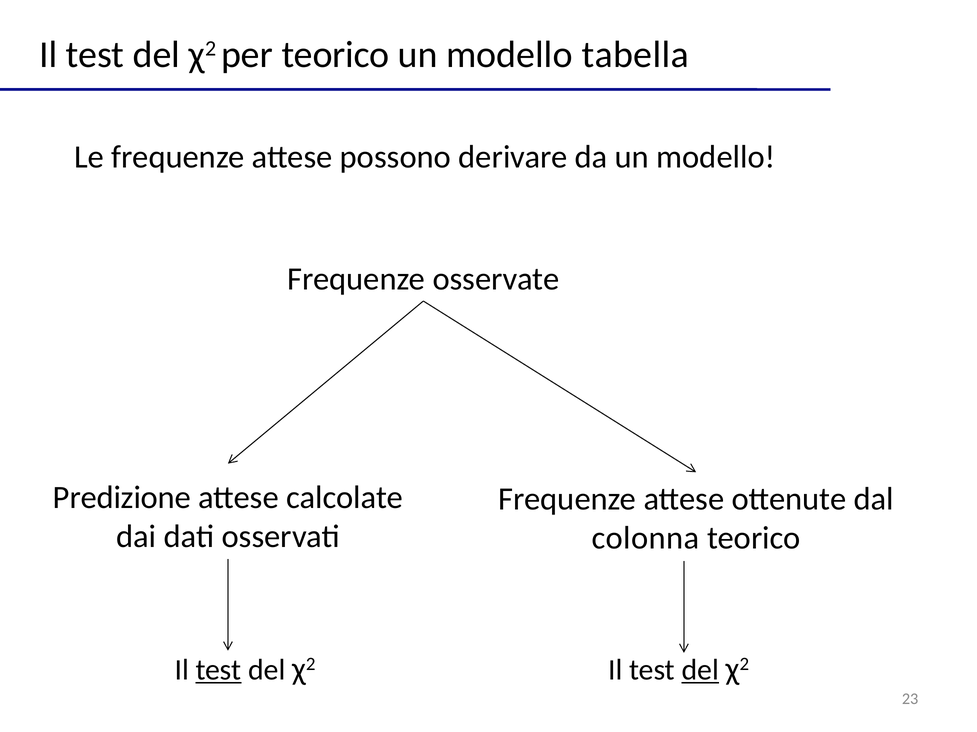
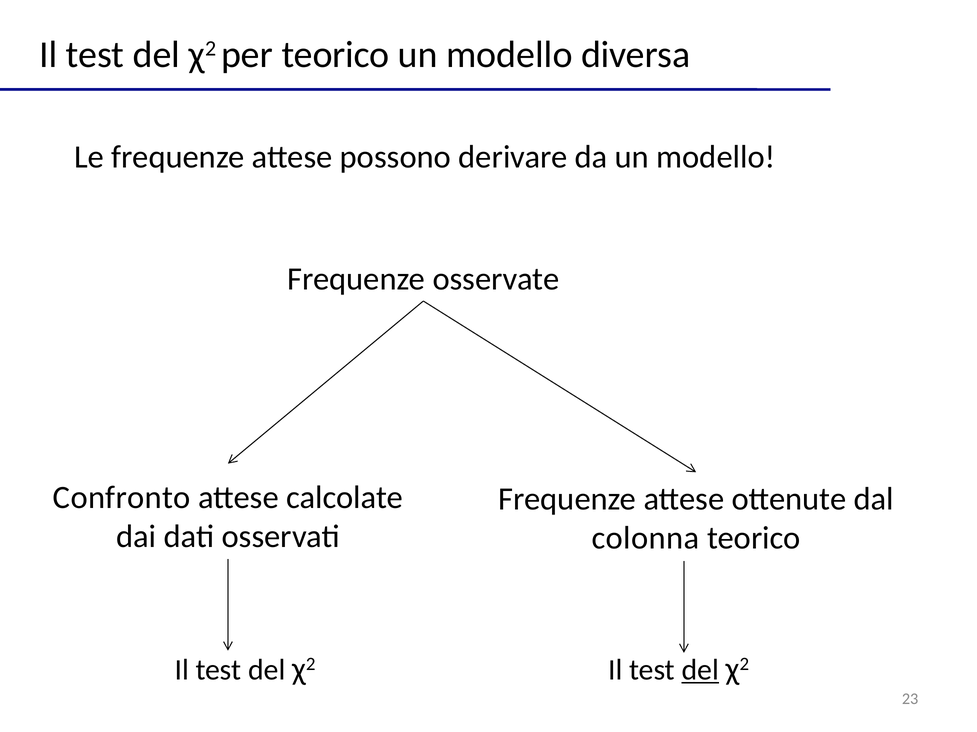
tabella: tabella -> diversa (636, 55)
Predizione: Predizione -> Confronto (122, 498)
test underline: present -> none (219, 671)
